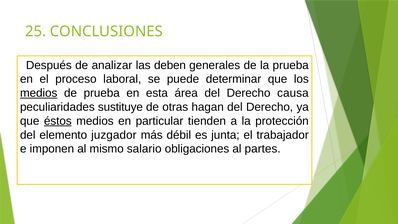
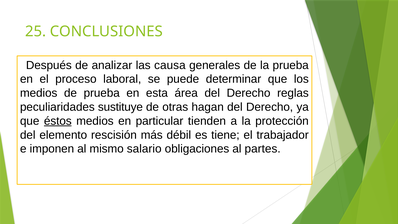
deben: deben -> causa (170, 65)
medios underline: present -> none (39, 93)
causa: causa -> reglas (293, 93)
juzgador: juzgador -> rescisión (114, 135)
junta: junta -> tiene (225, 135)
